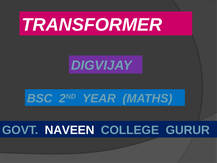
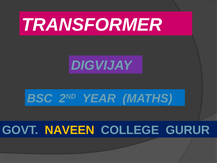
NAVEEN colour: white -> yellow (70, 130)
